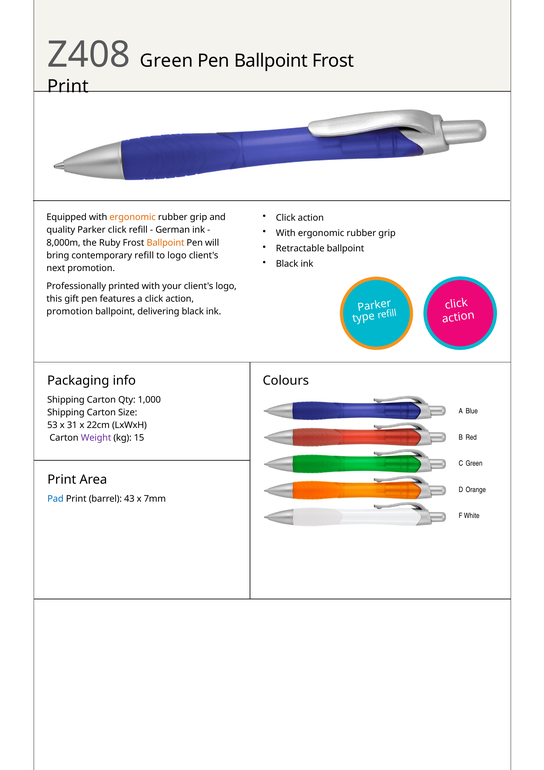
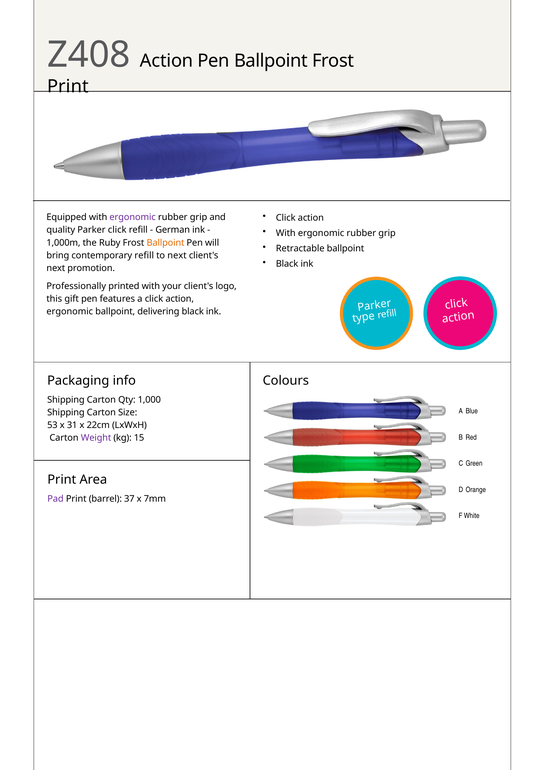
Z408 Green: Green -> Action (167, 61)
ergonomic colour: orange -> purple (133, 217)
8,000m: 8,000m -> 1,000m (63, 243)
to logo: logo -> next (177, 255)
promotion: promotion -> ergonomic (70, 311)
Pad colour: blue -> purple (56, 499)
43: 43 -> 37 (129, 499)
